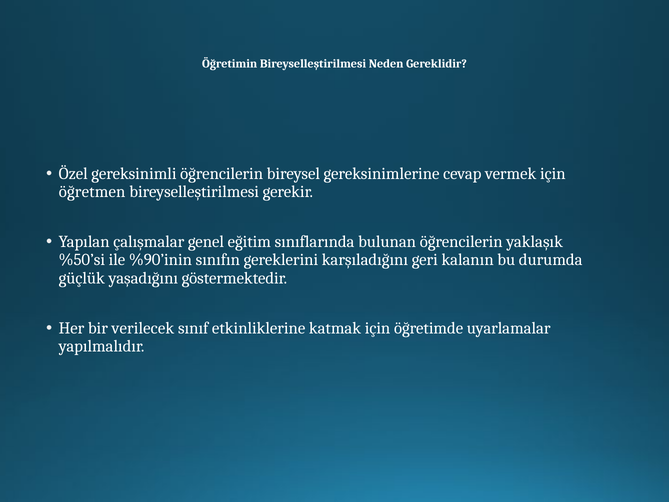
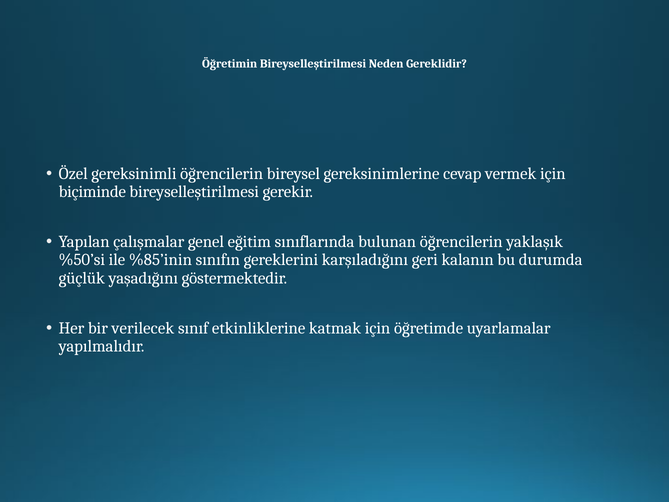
öğretmen: öğretmen -> biçiminde (92, 192)
%90’inin: %90’inin -> %85’inin (160, 260)
